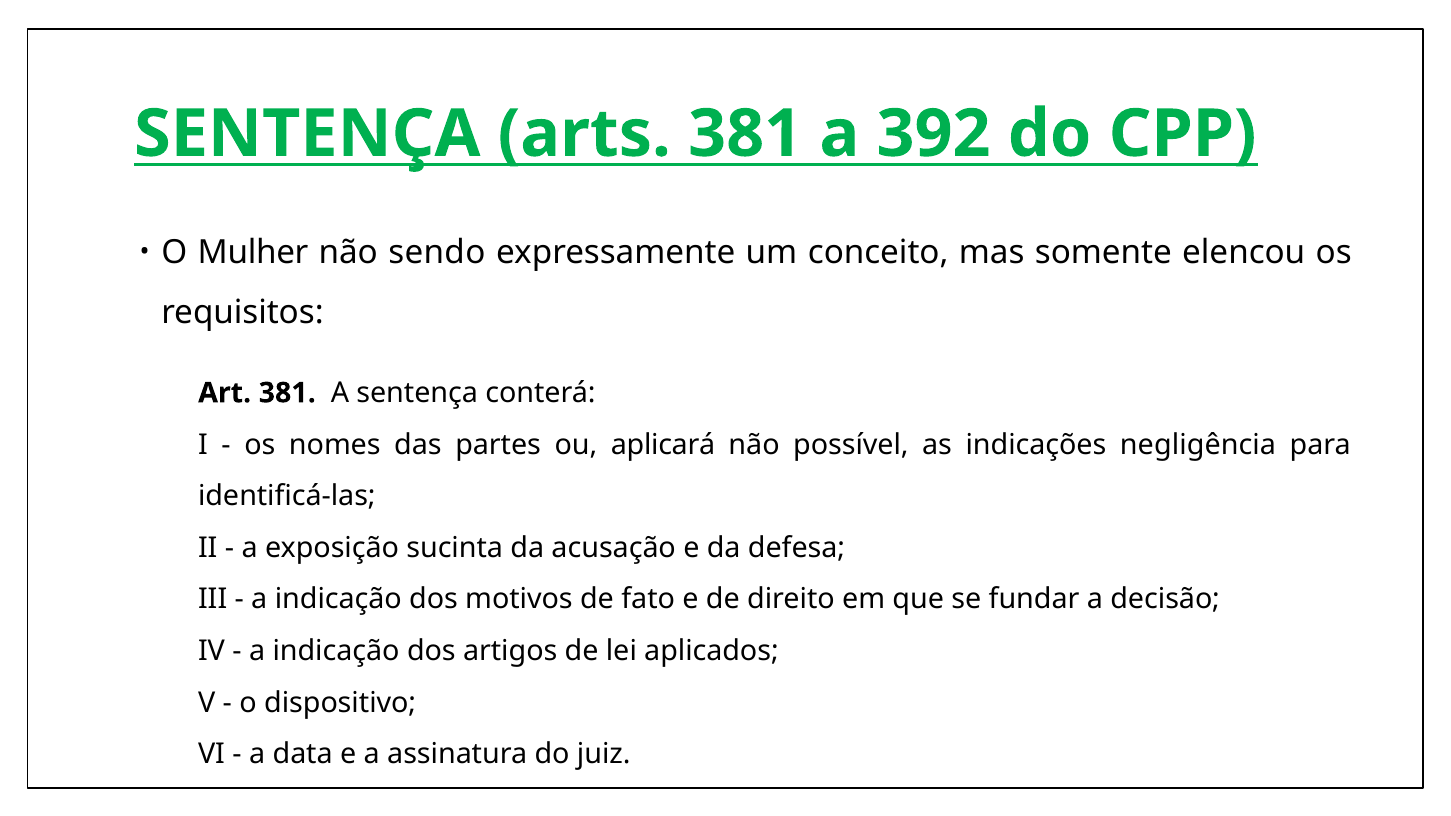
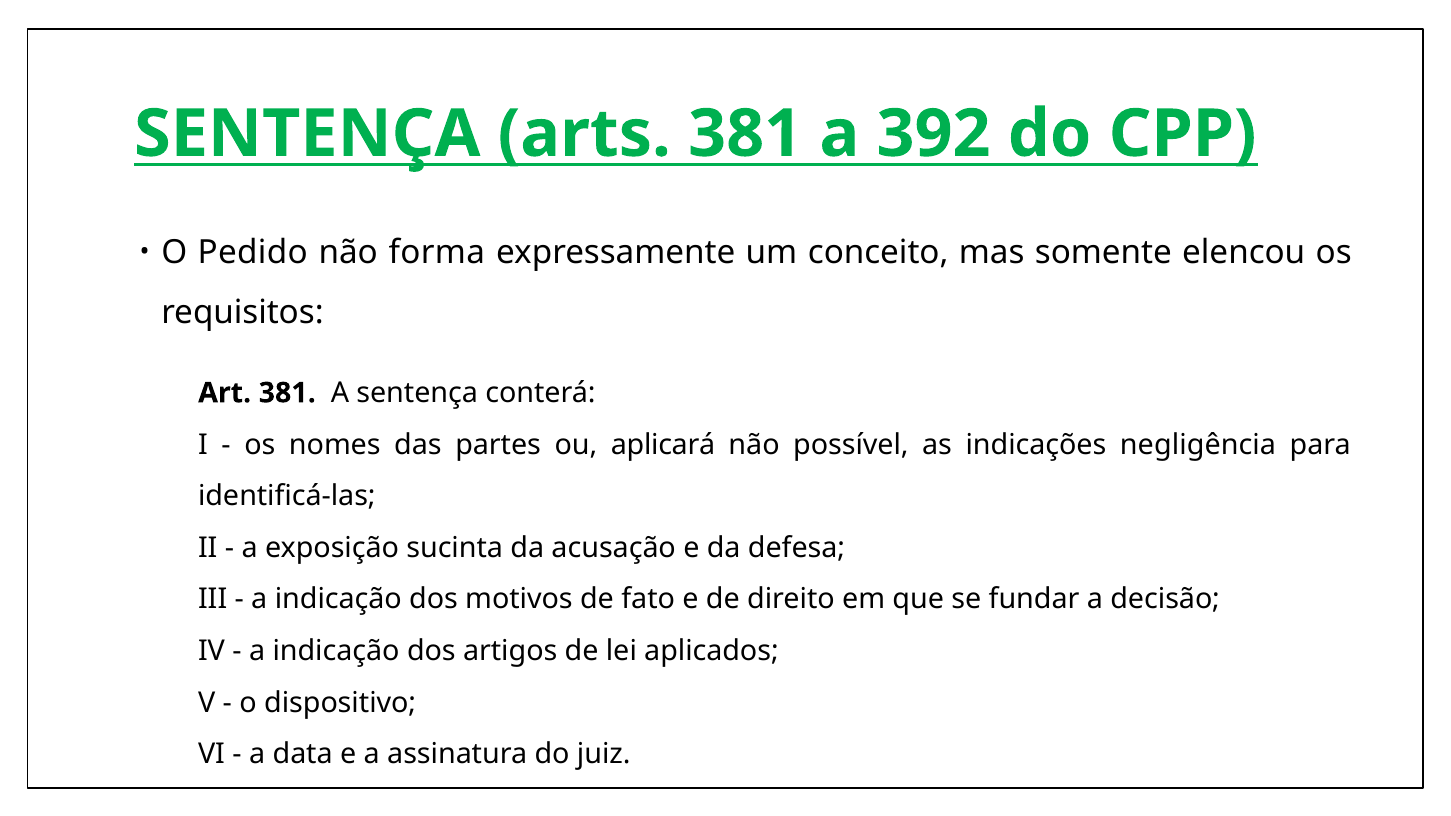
Mulher: Mulher -> Pedido (253, 252)
sendo: sendo -> forma (437, 252)
